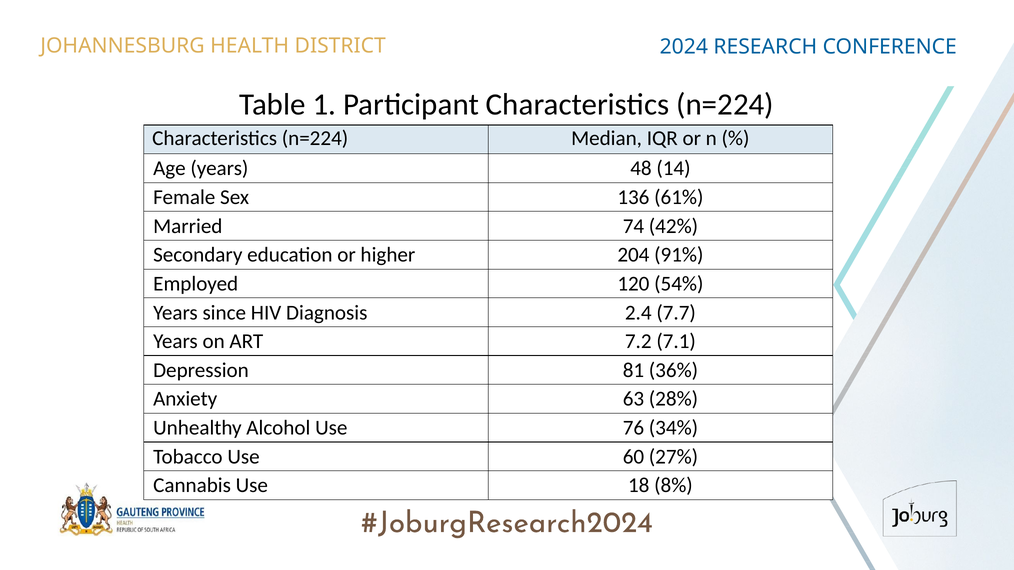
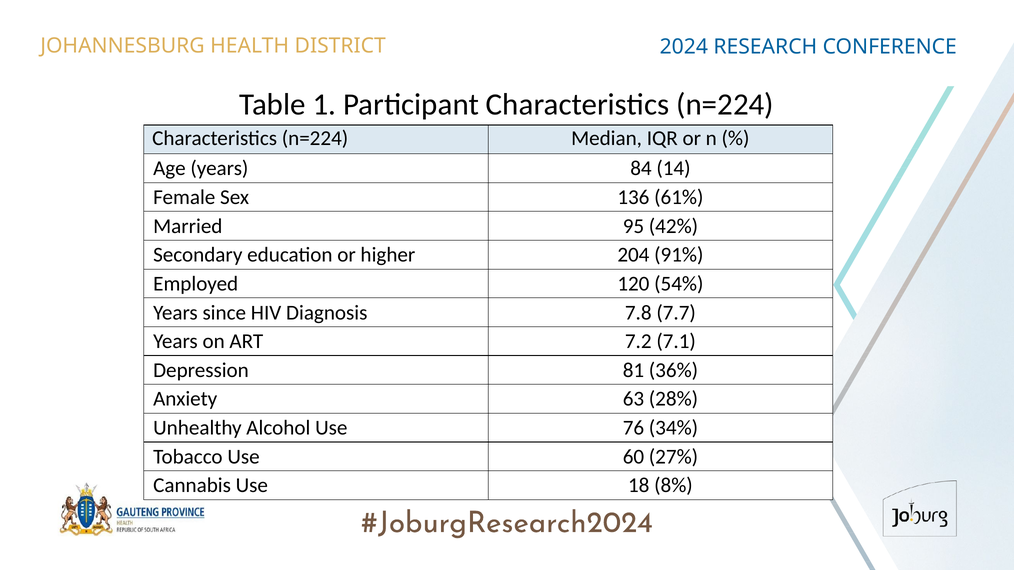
48: 48 -> 84 (641, 169)
74: 74 -> 95 (633, 226)
2.4: 2.4 -> 7.8 (638, 313)
